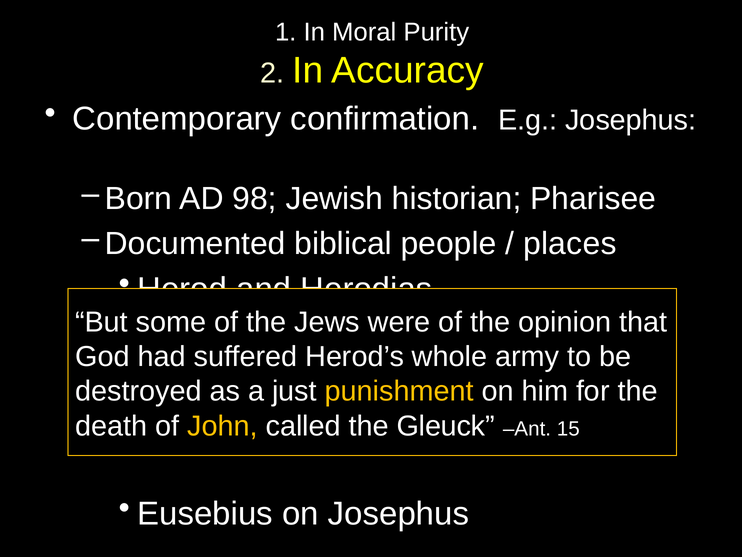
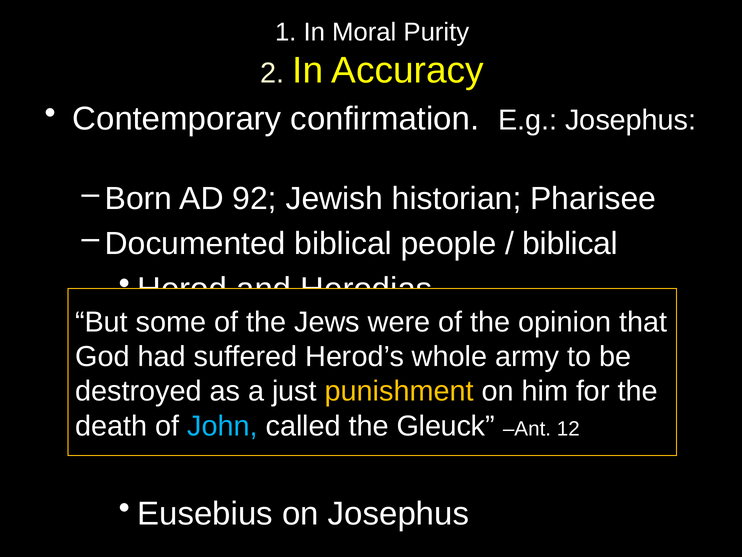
98: 98 -> 92 (255, 198)
places: places -> biblical (570, 243)
John colour: yellow -> light blue (222, 426)
15: 15 -> 12 (568, 428)
